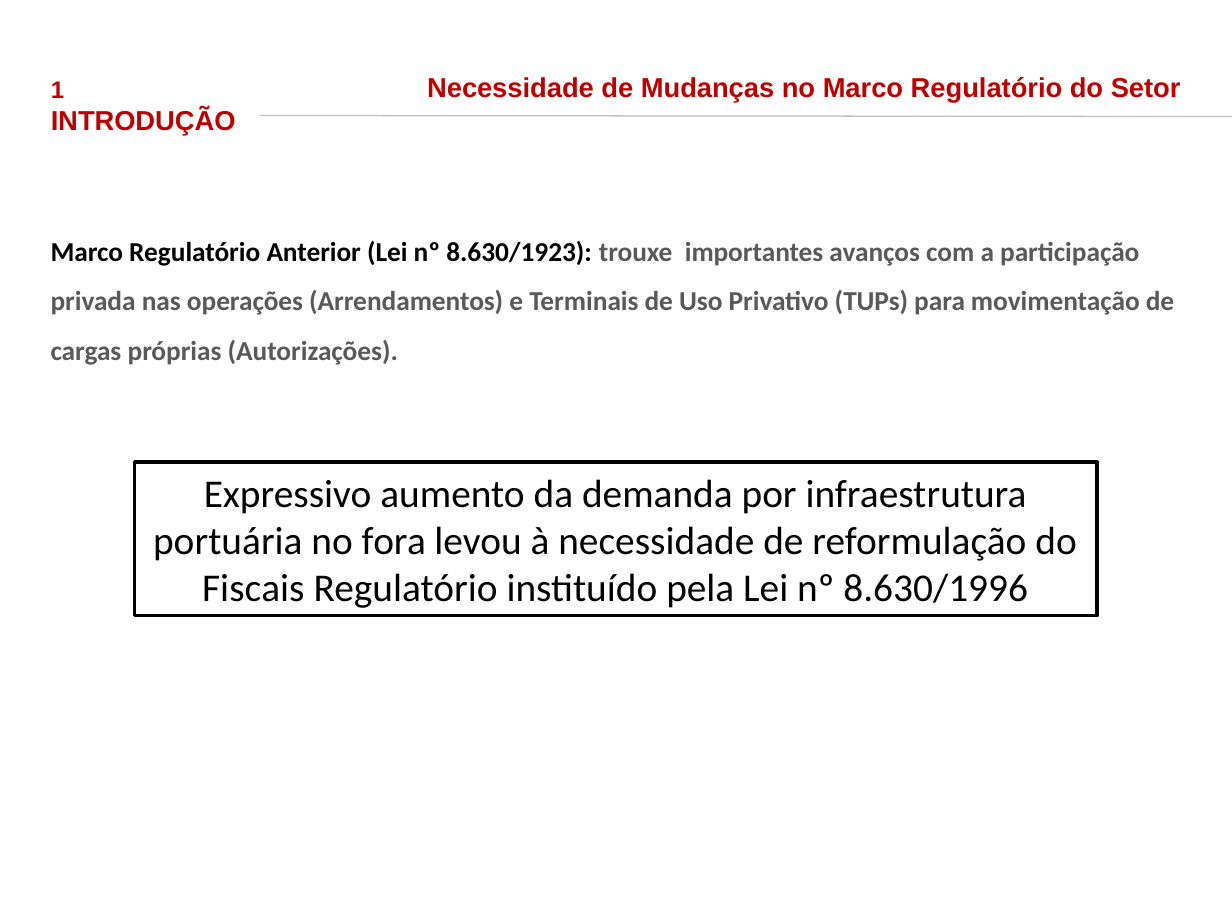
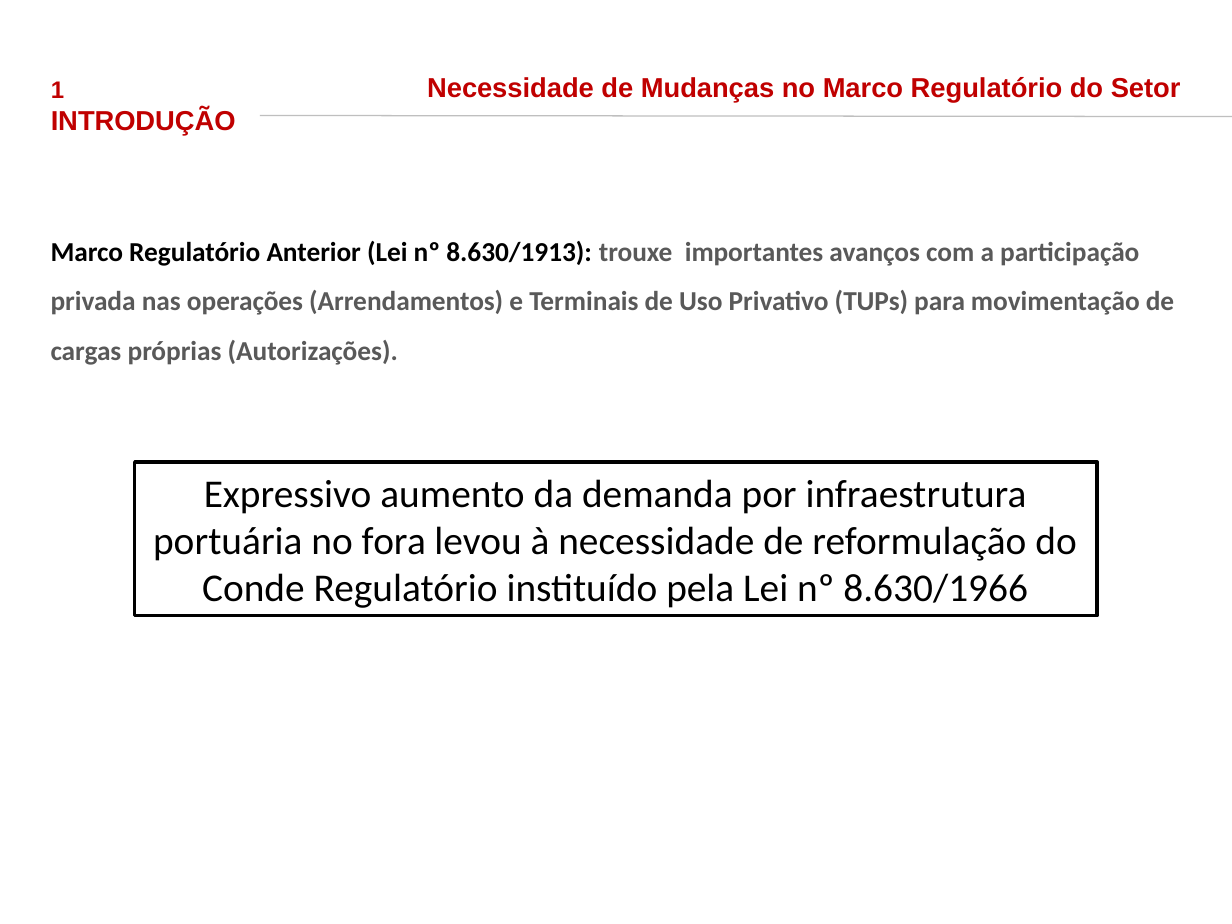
8.630/1923: 8.630/1923 -> 8.630/1913 (519, 253)
Fiscais: Fiscais -> Conde (253, 589)
8.630/1996: 8.630/1996 -> 8.630/1966 (936, 589)
